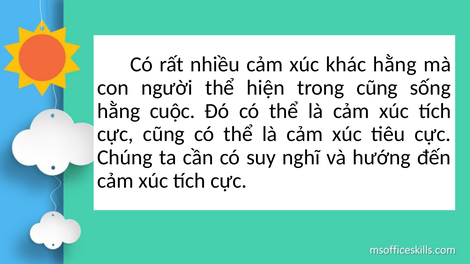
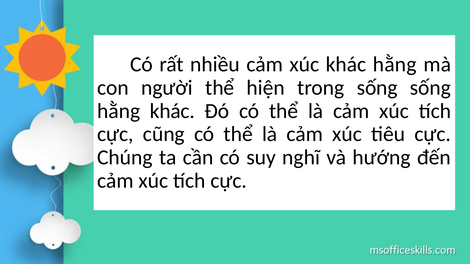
trong cũng: cũng -> sống (377, 88)
hằng cuộc: cuộc -> khác (172, 111)
